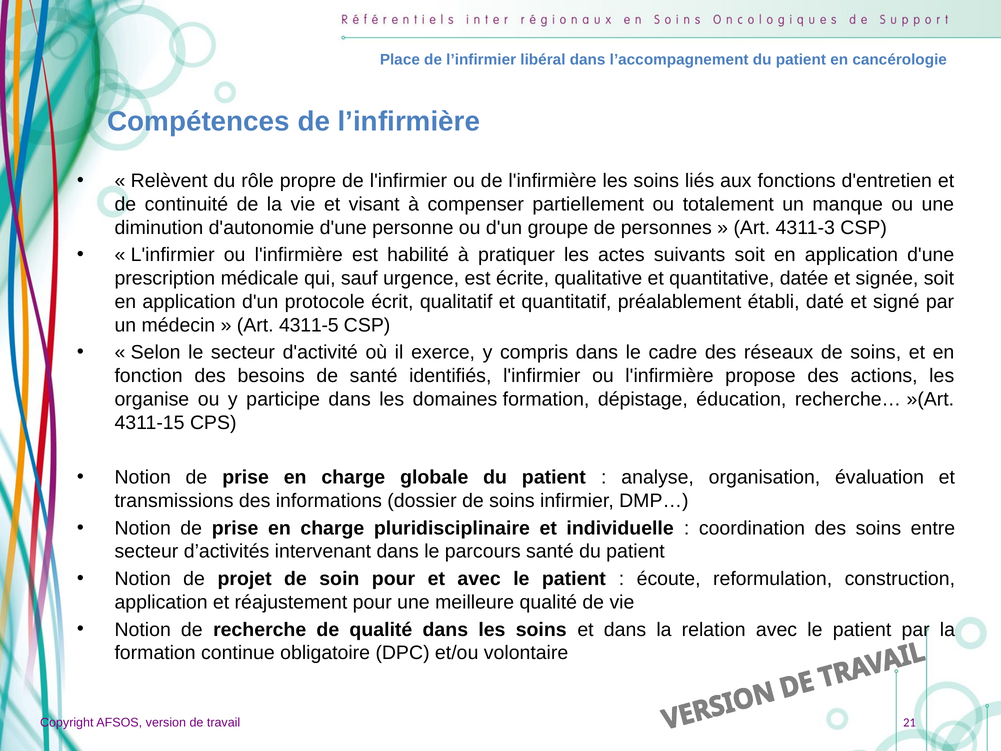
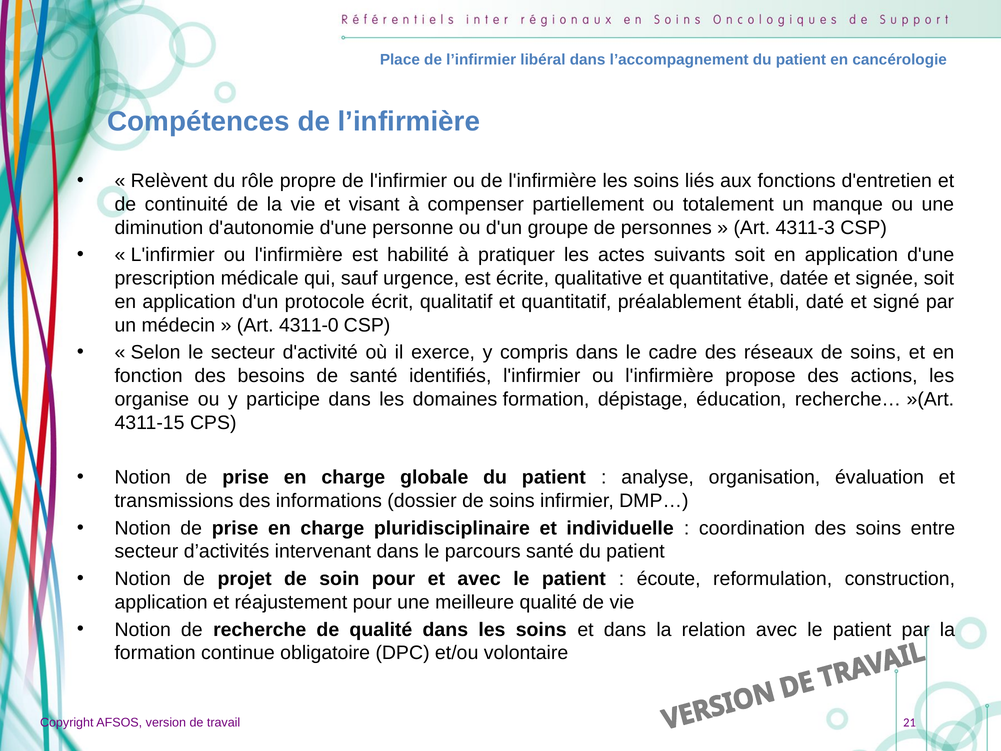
4311-5: 4311-5 -> 4311-0 (309, 325)
